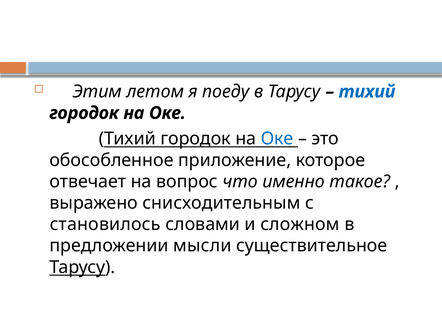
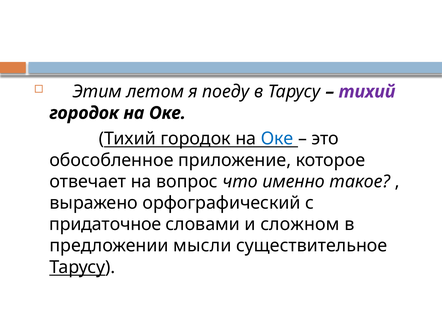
тихий colour: blue -> purple (367, 91)
снисходительным: снисходительным -> орфографический (222, 203)
становилось: становилось -> придаточное (105, 224)
